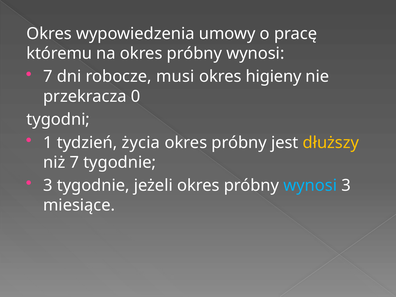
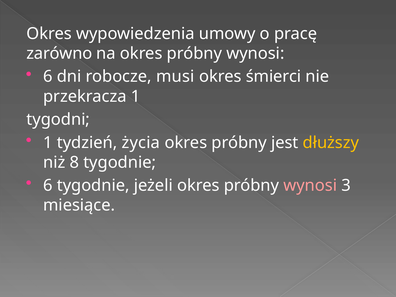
któremu: któremu -> zarówno (59, 53)
7: 7 -> 6 (48, 77)
higieny: higieny -> śmierci (274, 77)
przekracza 0: 0 -> 1 (136, 96)
niż 7: 7 -> 8 (74, 162)
3: 3 -> 6 (48, 185)
wynosi colour: light blue -> pink (310, 185)
